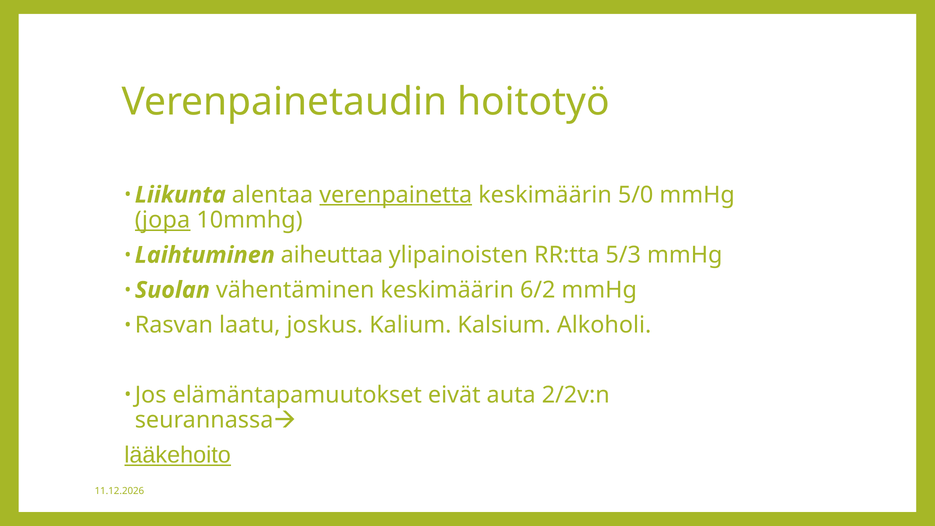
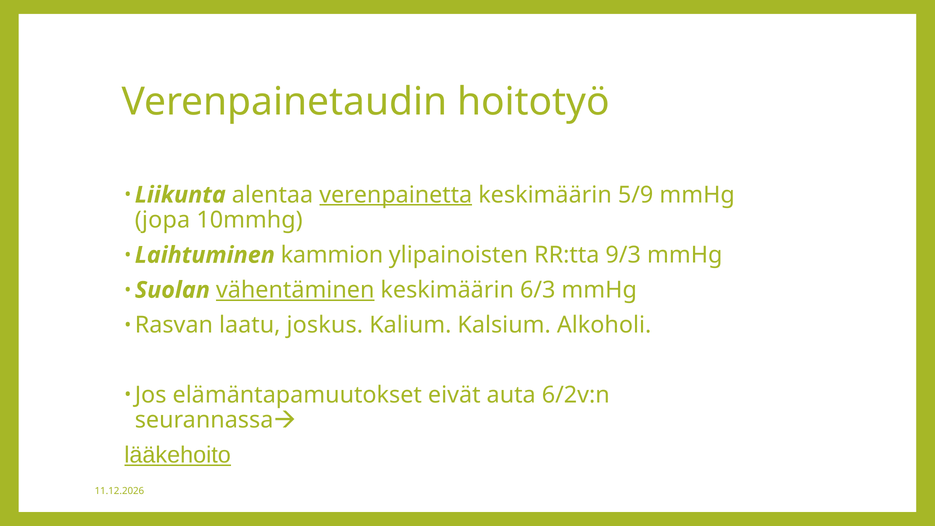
5/0: 5/0 -> 5/9 (636, 195)
jopa underline: present -> none (162, 220)
aiheuttaa: aiheuttaa -> kammion (332, 255)
5/3: 5/3 -> 9/3 (623, 255)
vähentäminen underline: none -> present (295, 290)
6/2: 6/2 -> 6/3 (538, 290)
2/2v:n: 2/2v:n -> 6/2v:n (576, 395)
